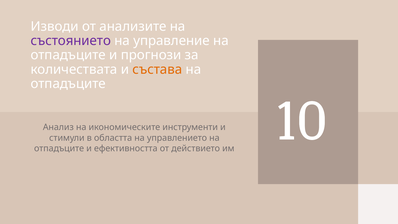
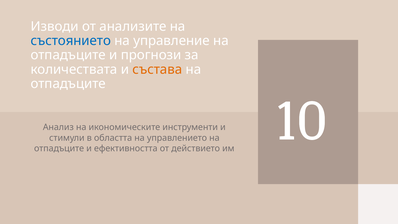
състоянието colour: purple -> blue (71, 41)
